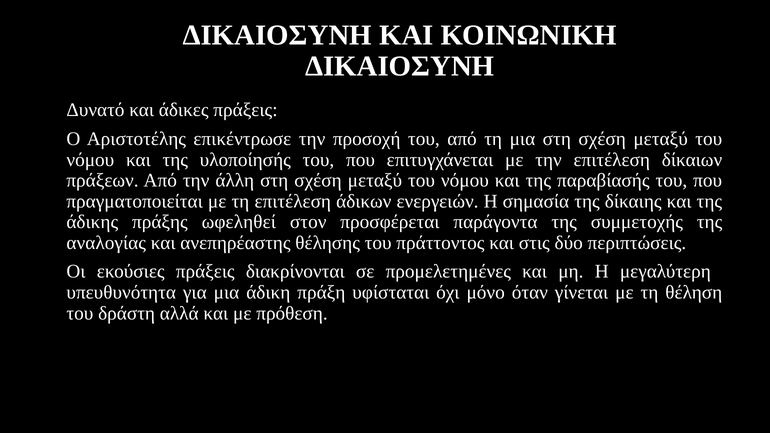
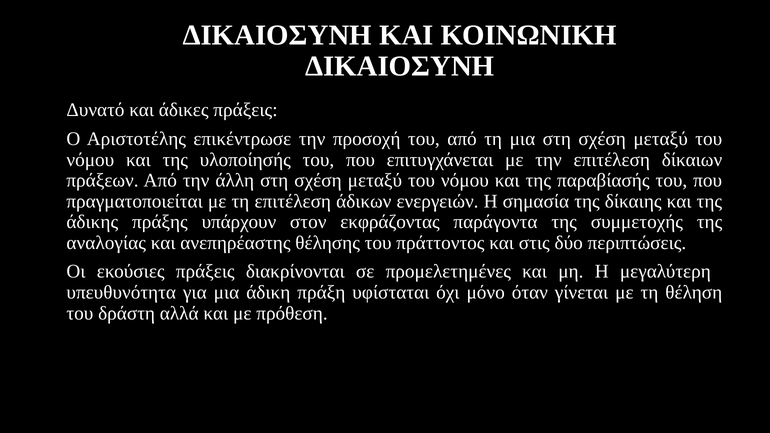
ωφεληθεί: ωφεληθεί -> υπάρχουν (239, 222)
προσφέρεται: προσφέρεται -> εκφράζοντας (390, 222)
